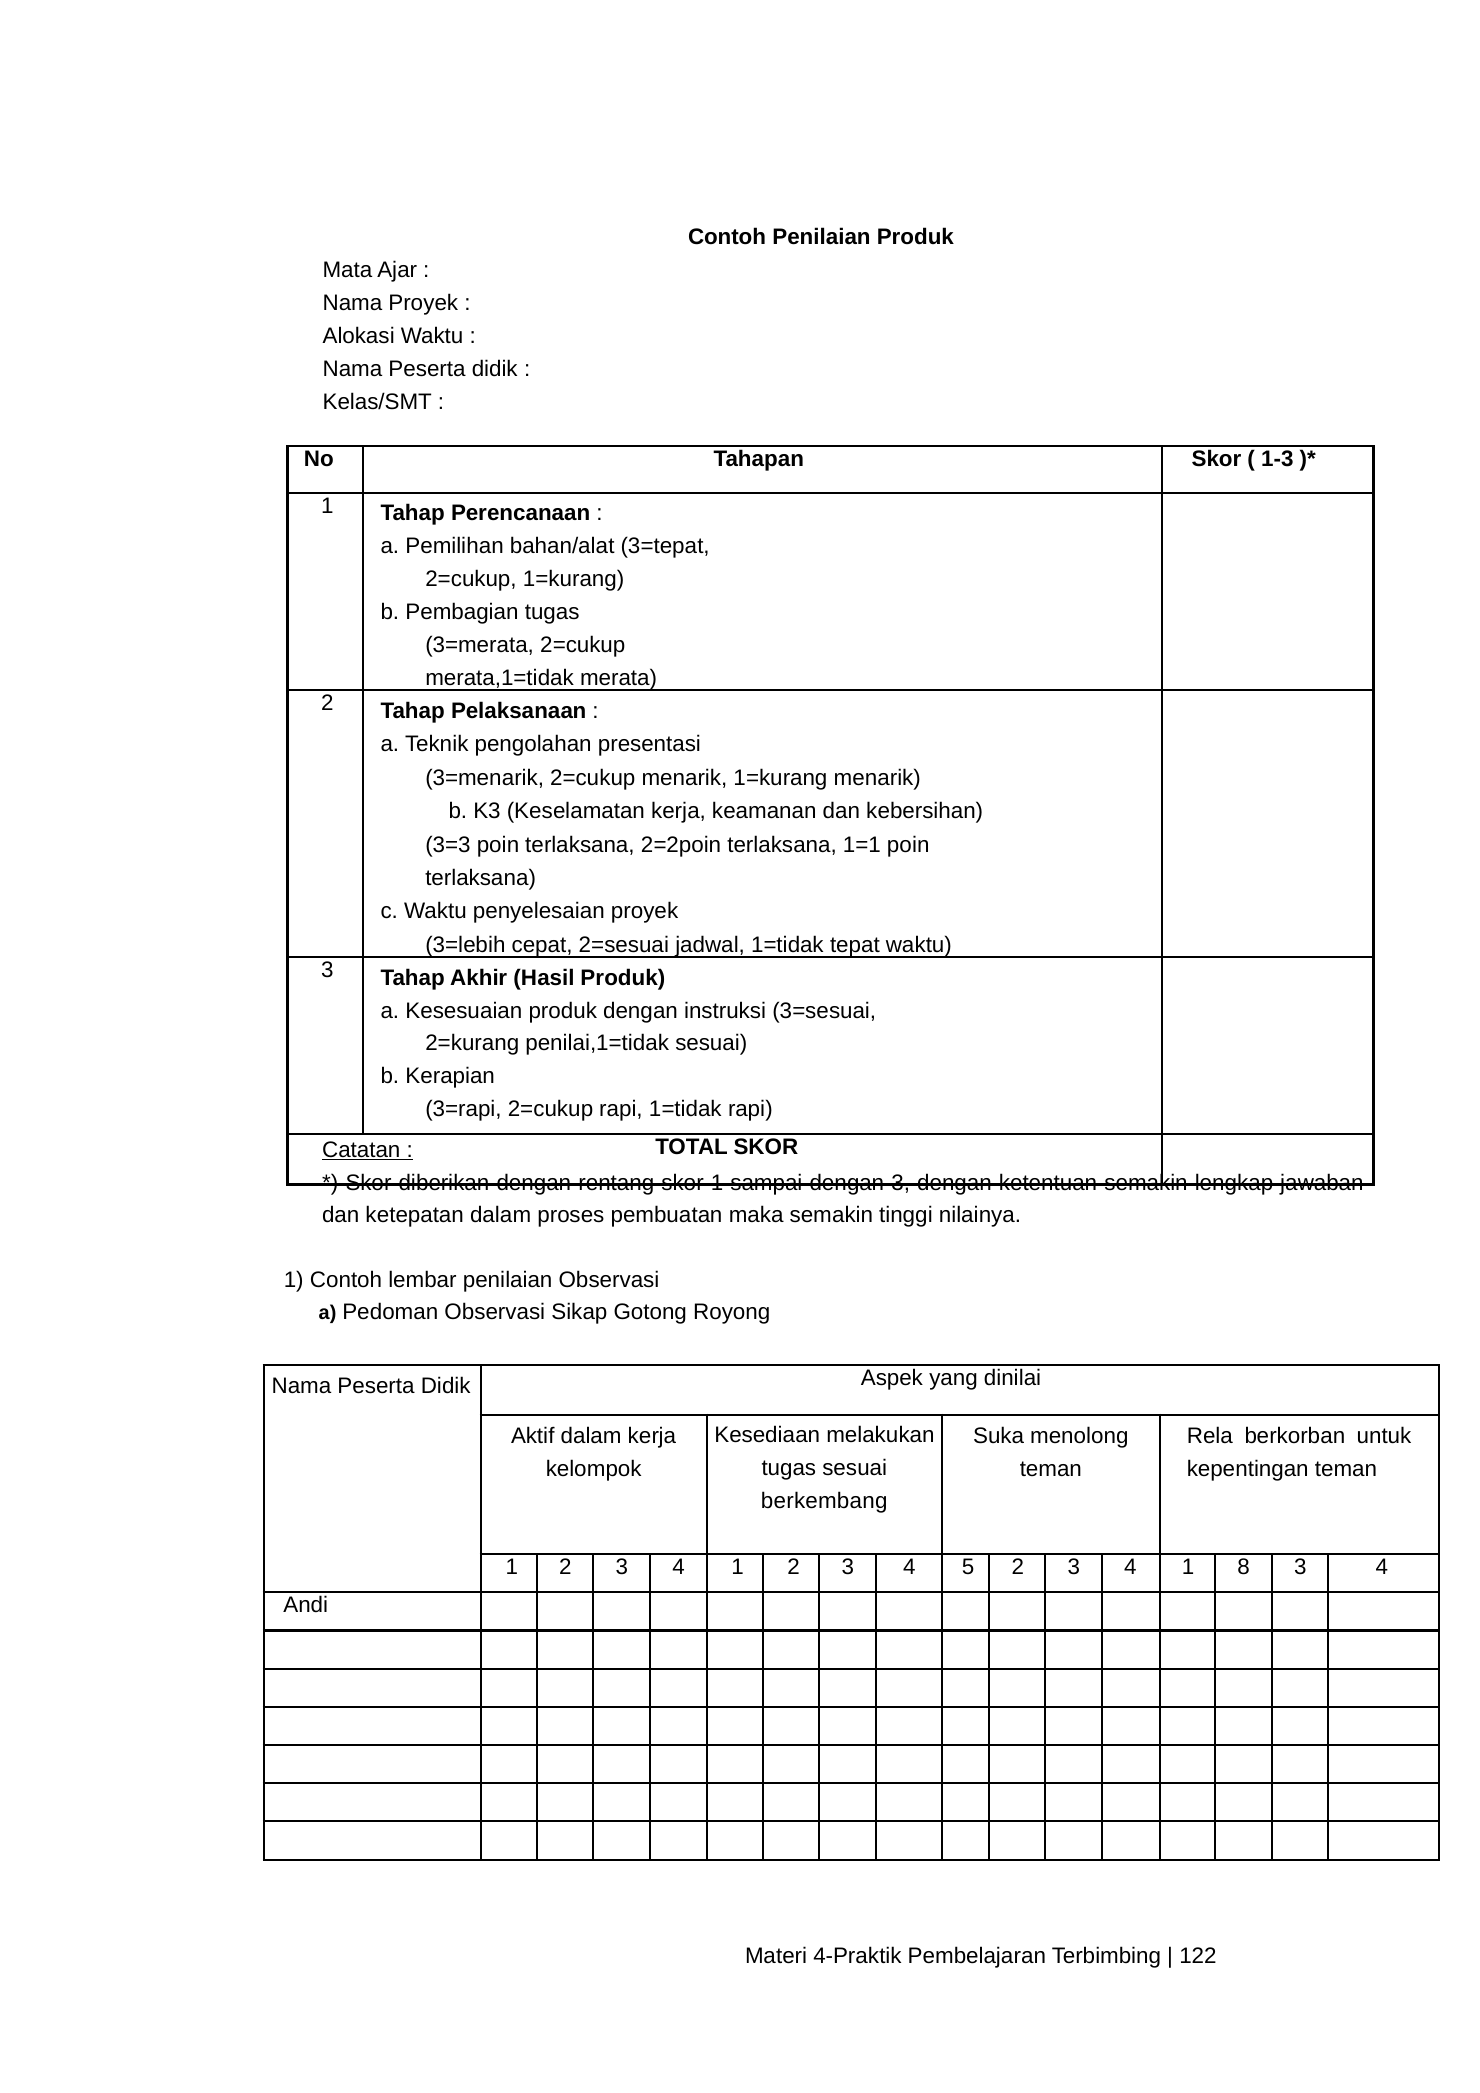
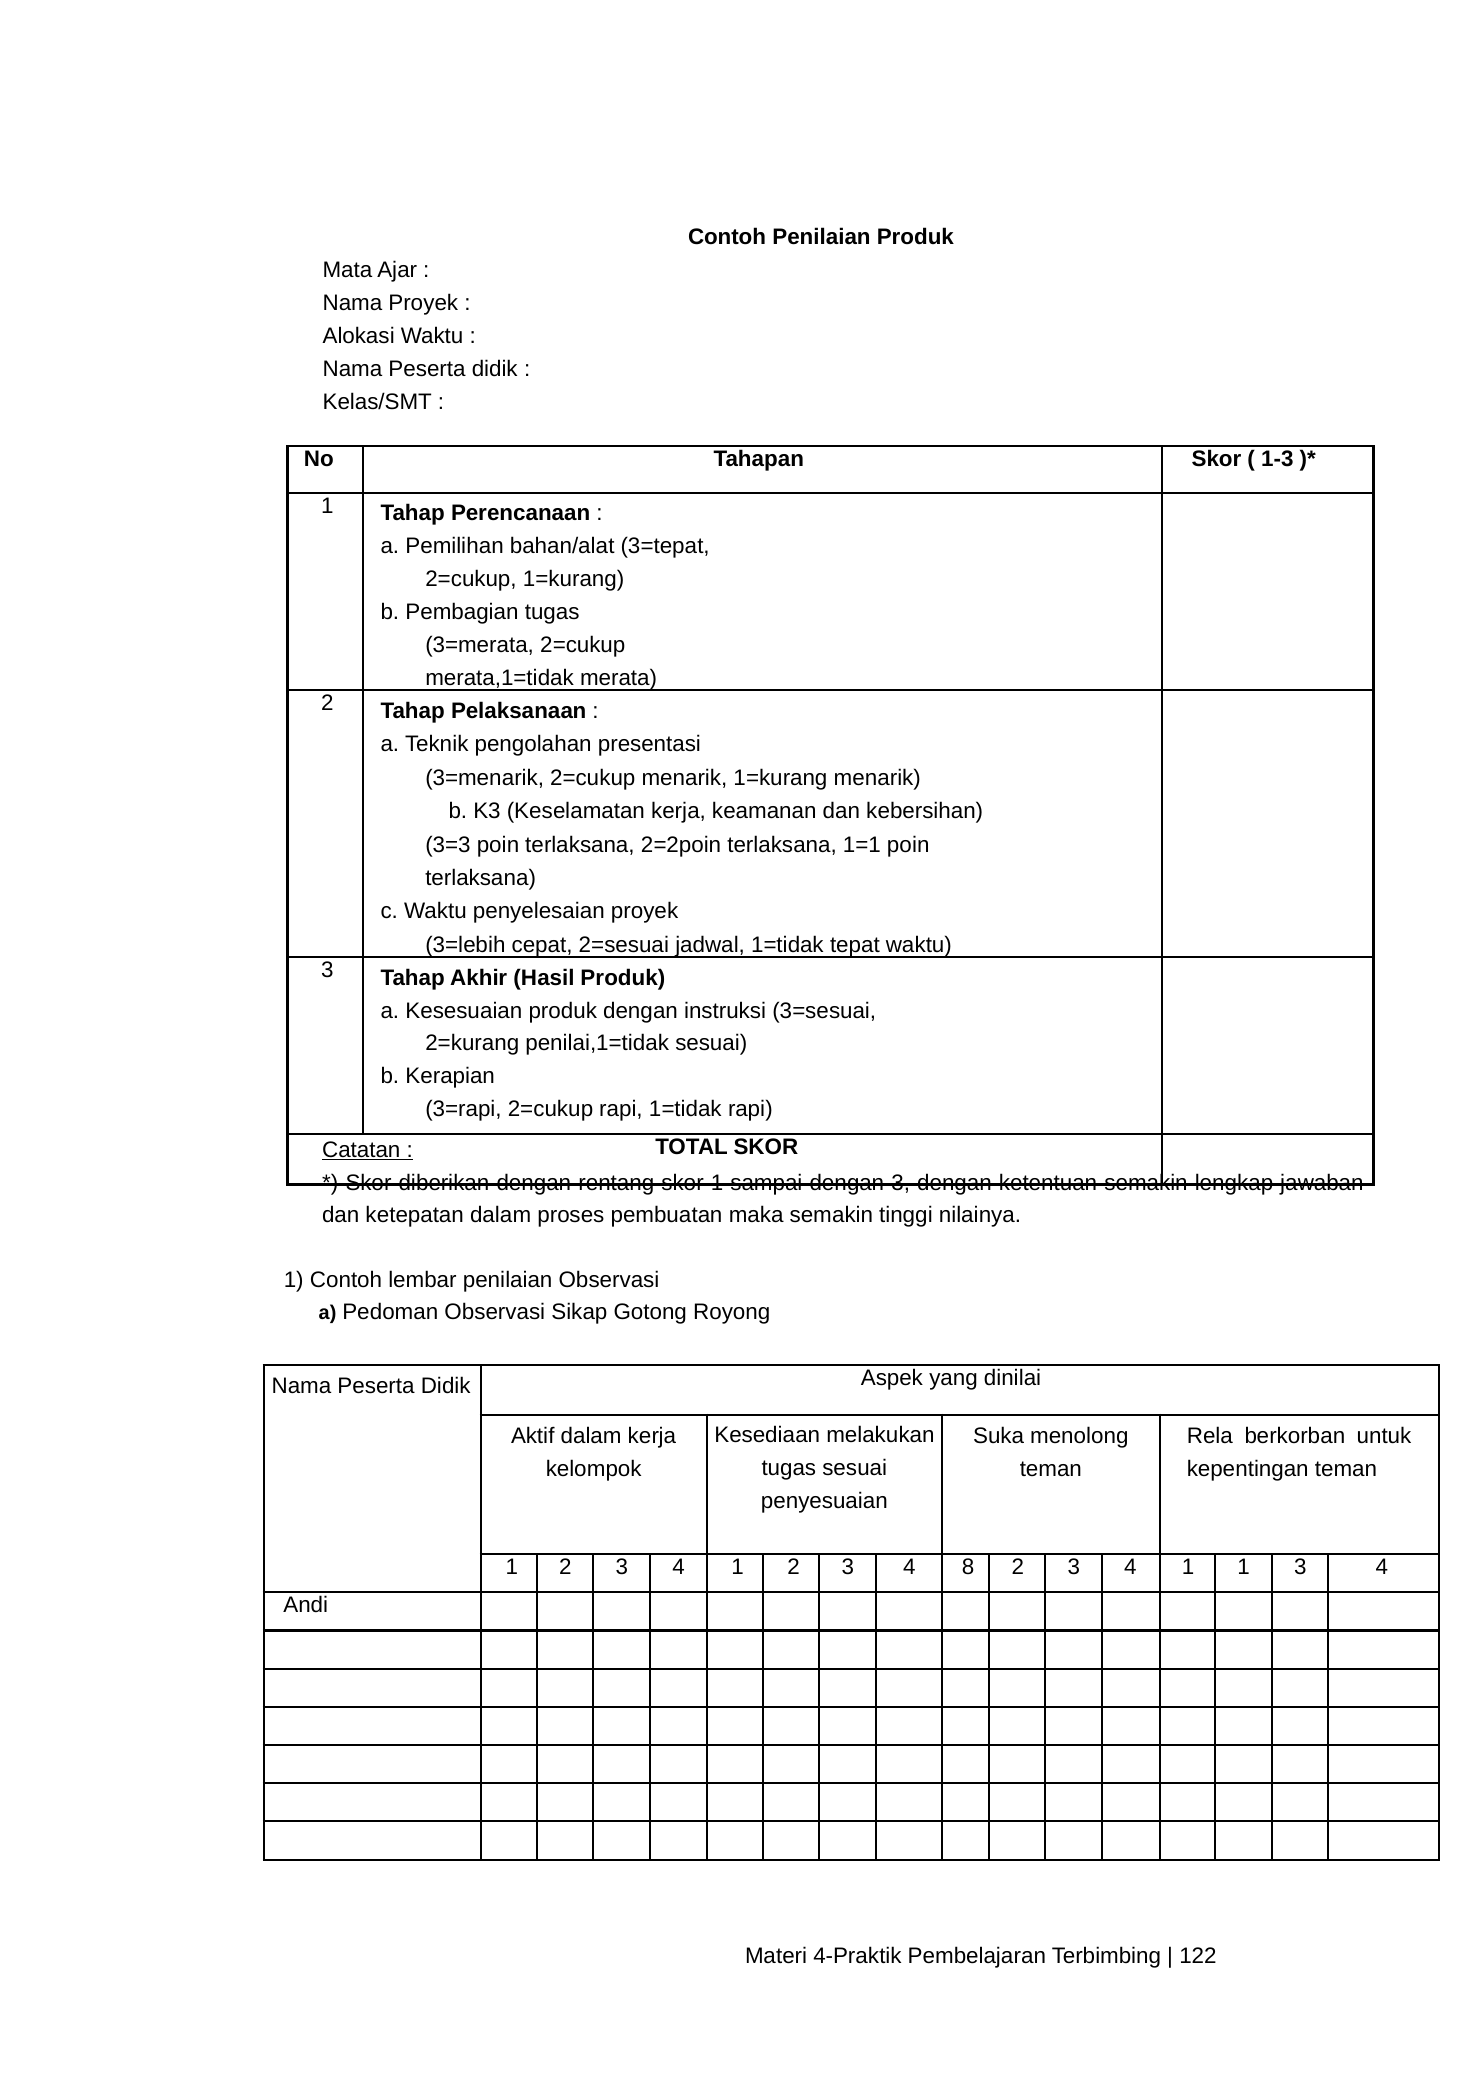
berkembang: berkembang -> penyesuaian (824, 1501)
5: 5 -> 8 (968, 1567)
1 8: 8 -> 1 (1244, 1567)
